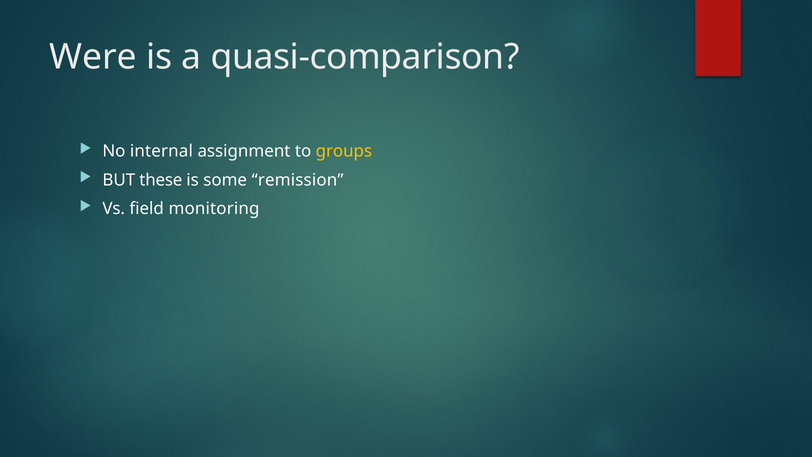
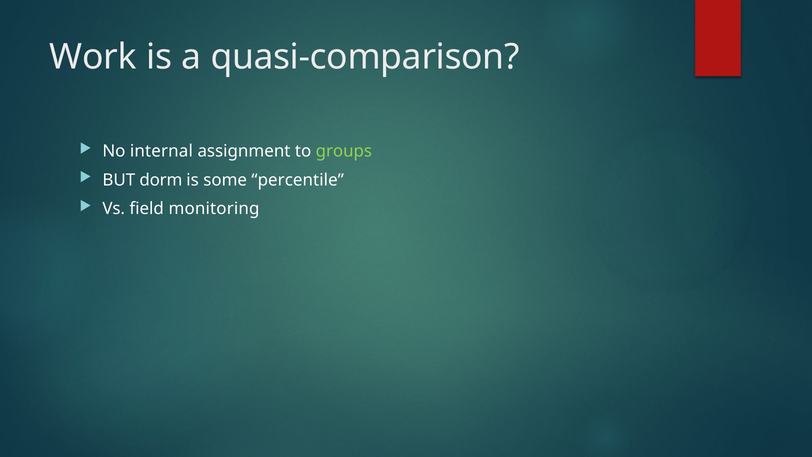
Were: Were -> Work (93, 57)
groups colour: yellow -> light green (344, 151)
these: these -> dorm (161, 180)
remission: remission -> percentile (298, 180)
